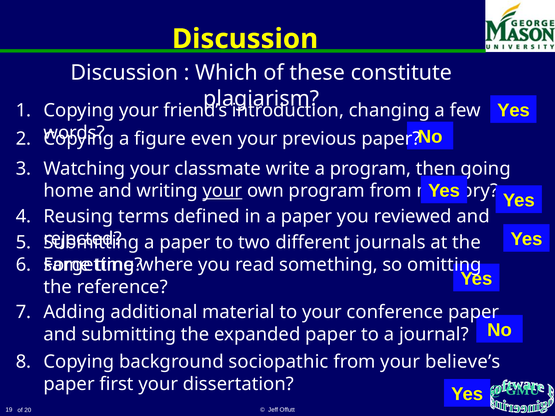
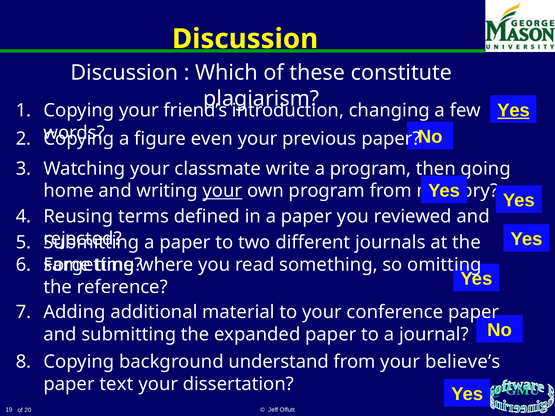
Yes underline: none -> present (513, 110)
sociopathic: sociopathic -> understand (279, 362)
first: first -> text (116, 384)
